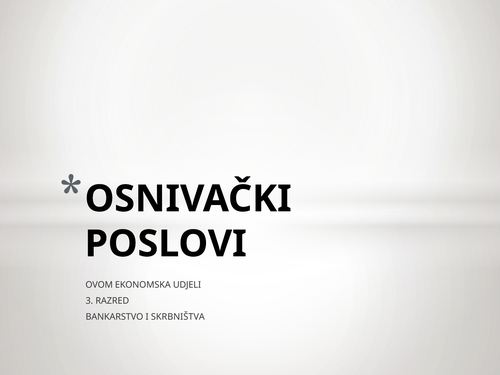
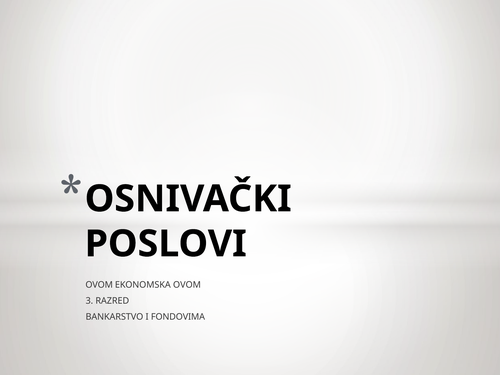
EKONOMSKA UDJELI: UDJELI -> OVOM (187, 285)
SKRBNIŠTVA: SKRBNIŠTVA -> FONDOVIMA (178, 317)
